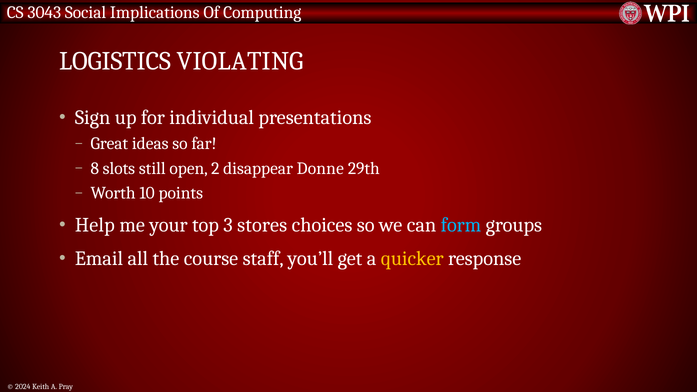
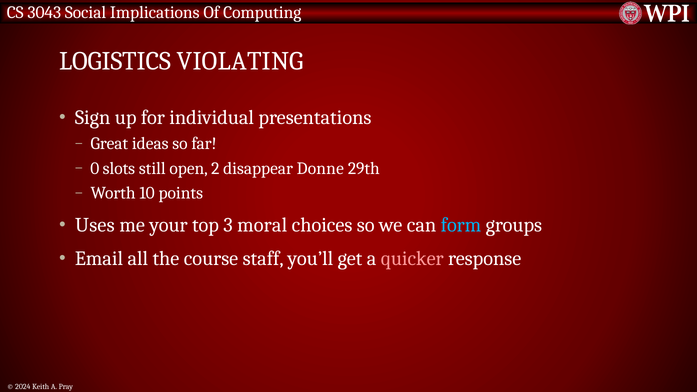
8: 8 -> 0 (95, 168)
Help: Help -> Uses (95, 225)
stores: stores -> moral (262, 225)
quicker colour: yellow -> pink (412, 258)
